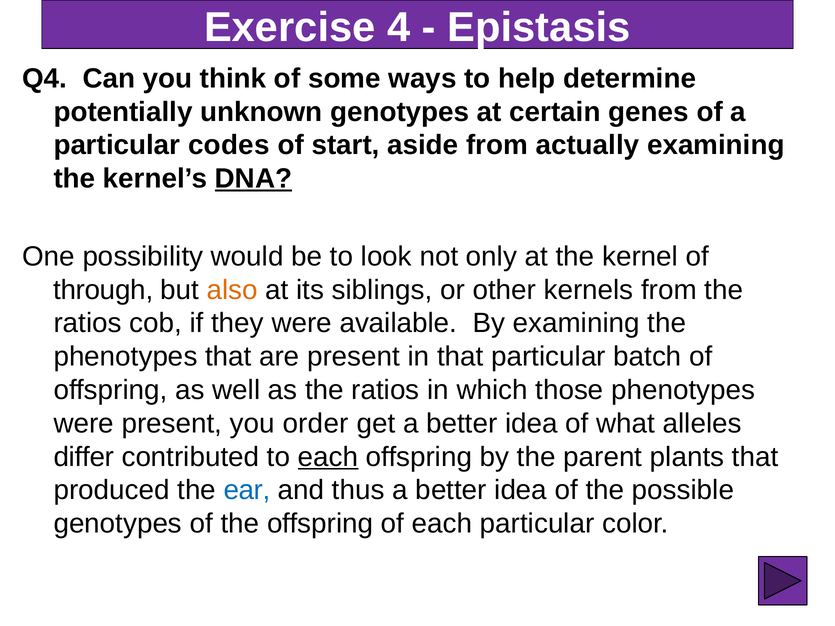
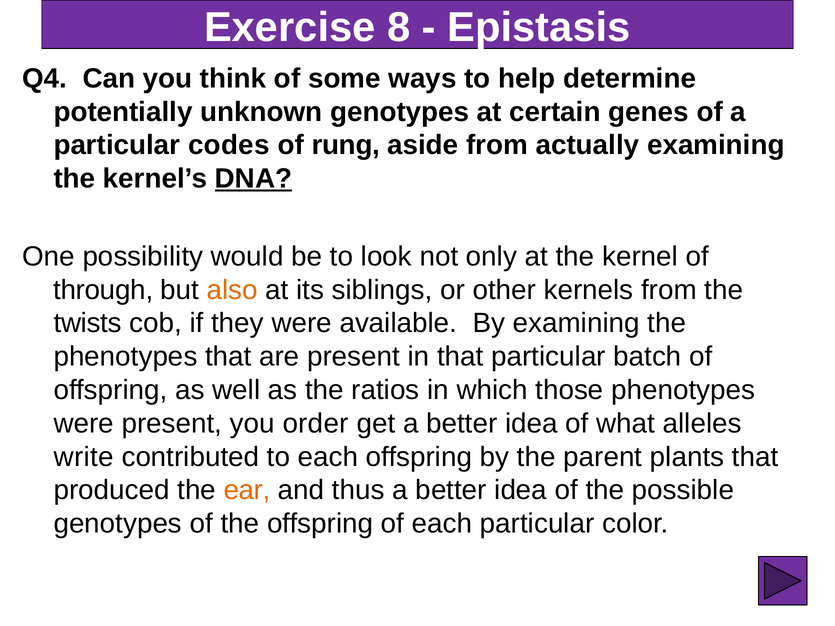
4: 4 -> 8 (399, 27)
start: start -> rung (346, 145)
ratios: ratios -> twists (88, 323)
differ: differ -> write (84, 457)
each underline: present -> none (328, 457)
ear colour: blue -> orange (247, 490)
